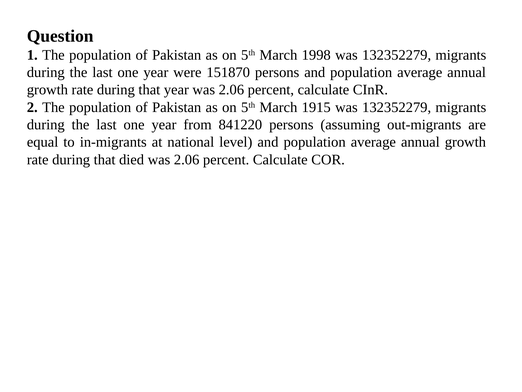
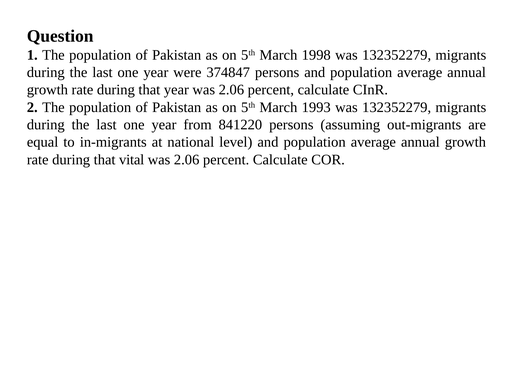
151870: 151870 -> 374847 (228, 72)
1915: 1915 -> 1993 (316, 107)
died: died -> vital (132, 159)
